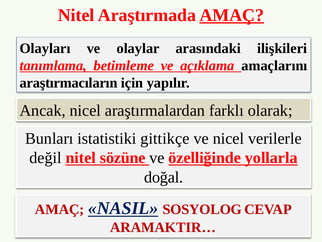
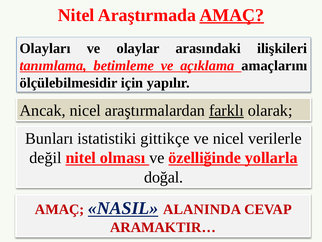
araştırmacıların: araştırmacıların -> ölçülebilmesidir (68, 83)
farklı underline: none -> present (226, 110)
sözüne: sözüne -> olması (123, 158)
SOSYOLOG: SOSYOLOG -> ALANINDA (202, 209)
